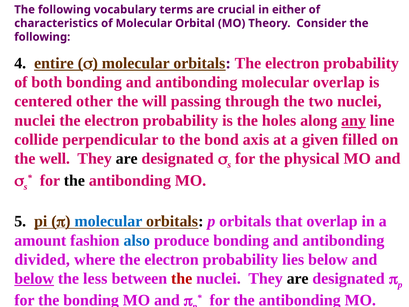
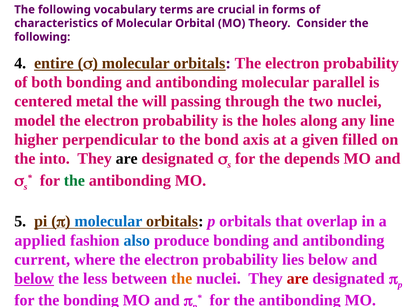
either: either -> forms (289, 10)
molecular overlap: overlap -> parallel (339, 82)
other: other -> metal (95, 101)
nuclei: nuclei -> model (35, 120)
any underline: present -> none (354, 120)
collide: collide -> higher (36, 140)
well: well -> into (55, 159)
physical: physical -> depends (312, 159)
the colour: black -> green (74, 180)
amount: amount -> applied (40, 240)
divided: divided -> current (42, 259)
the colour: red -> orange (182, 278)
are colour: black -> red (298, 278)
